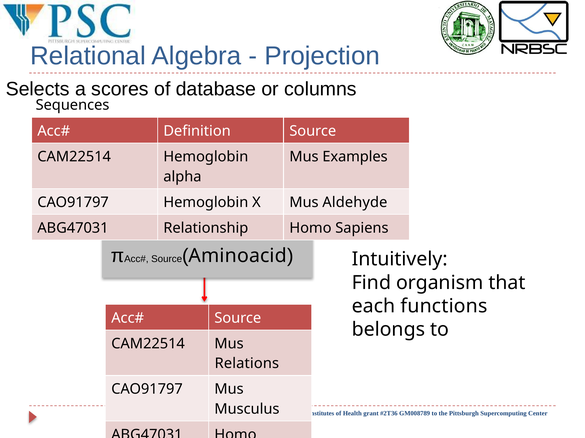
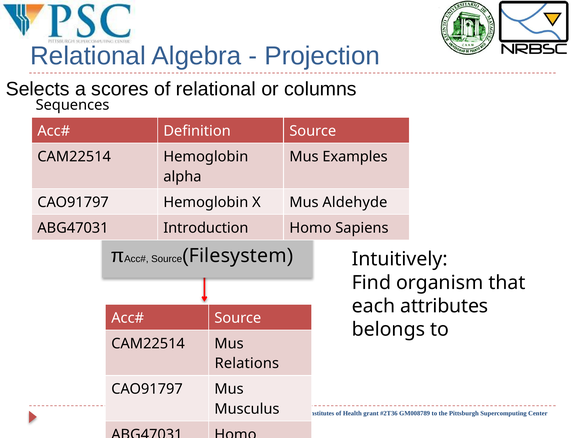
of database: database -> relational (216, 89)
Relationship: Relationship -> Introduction (206, 228)
Aminoacid: Aminoacid -> Filesystem (238, 256)
functions: functions -> attributes (444, 306)
